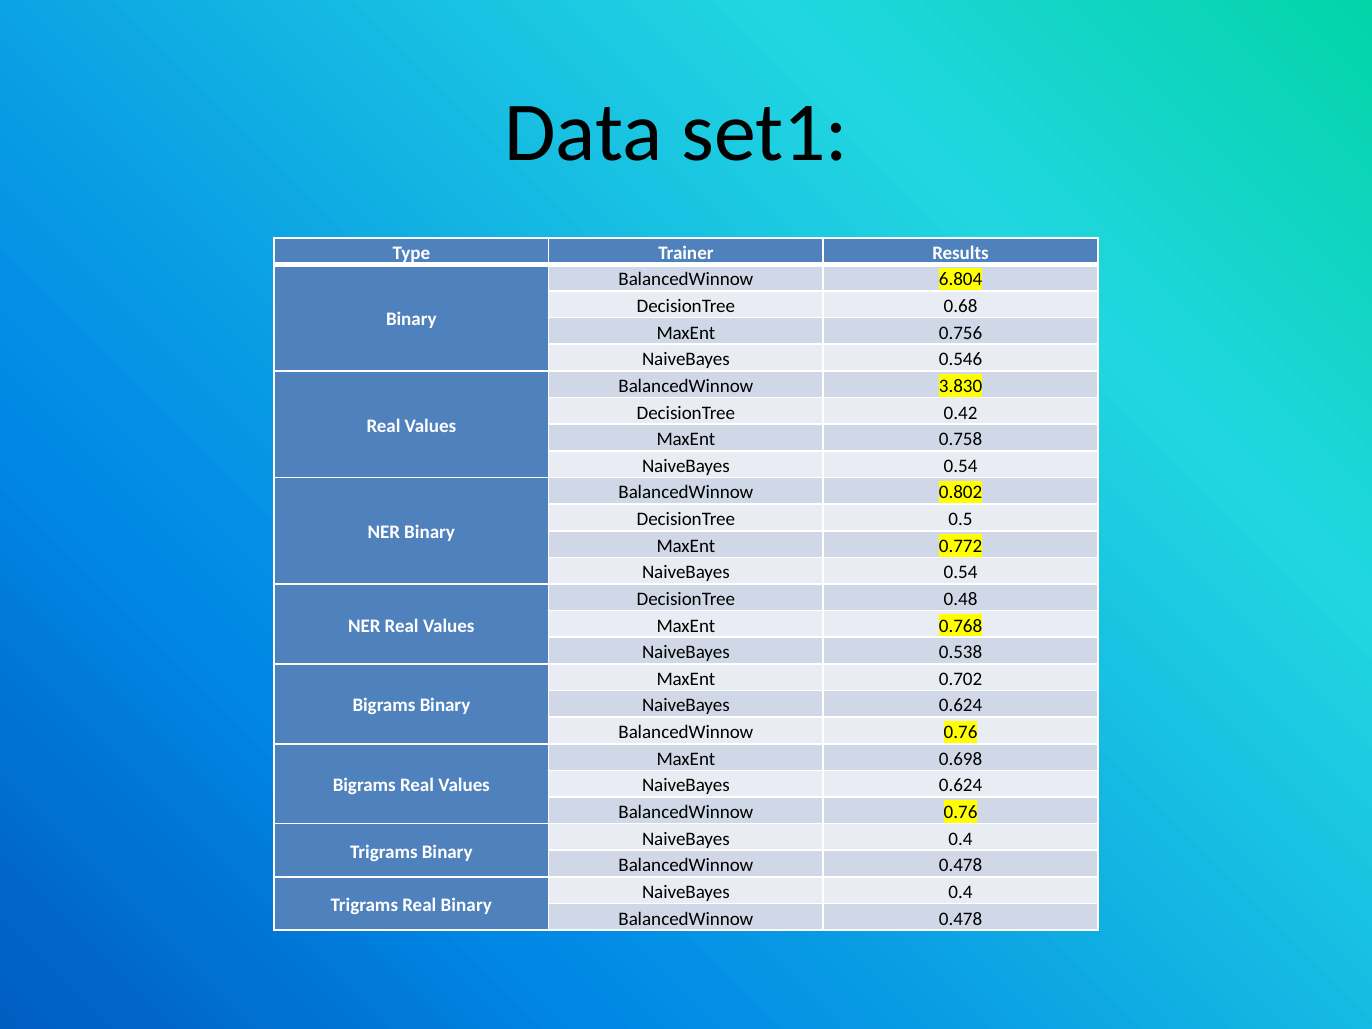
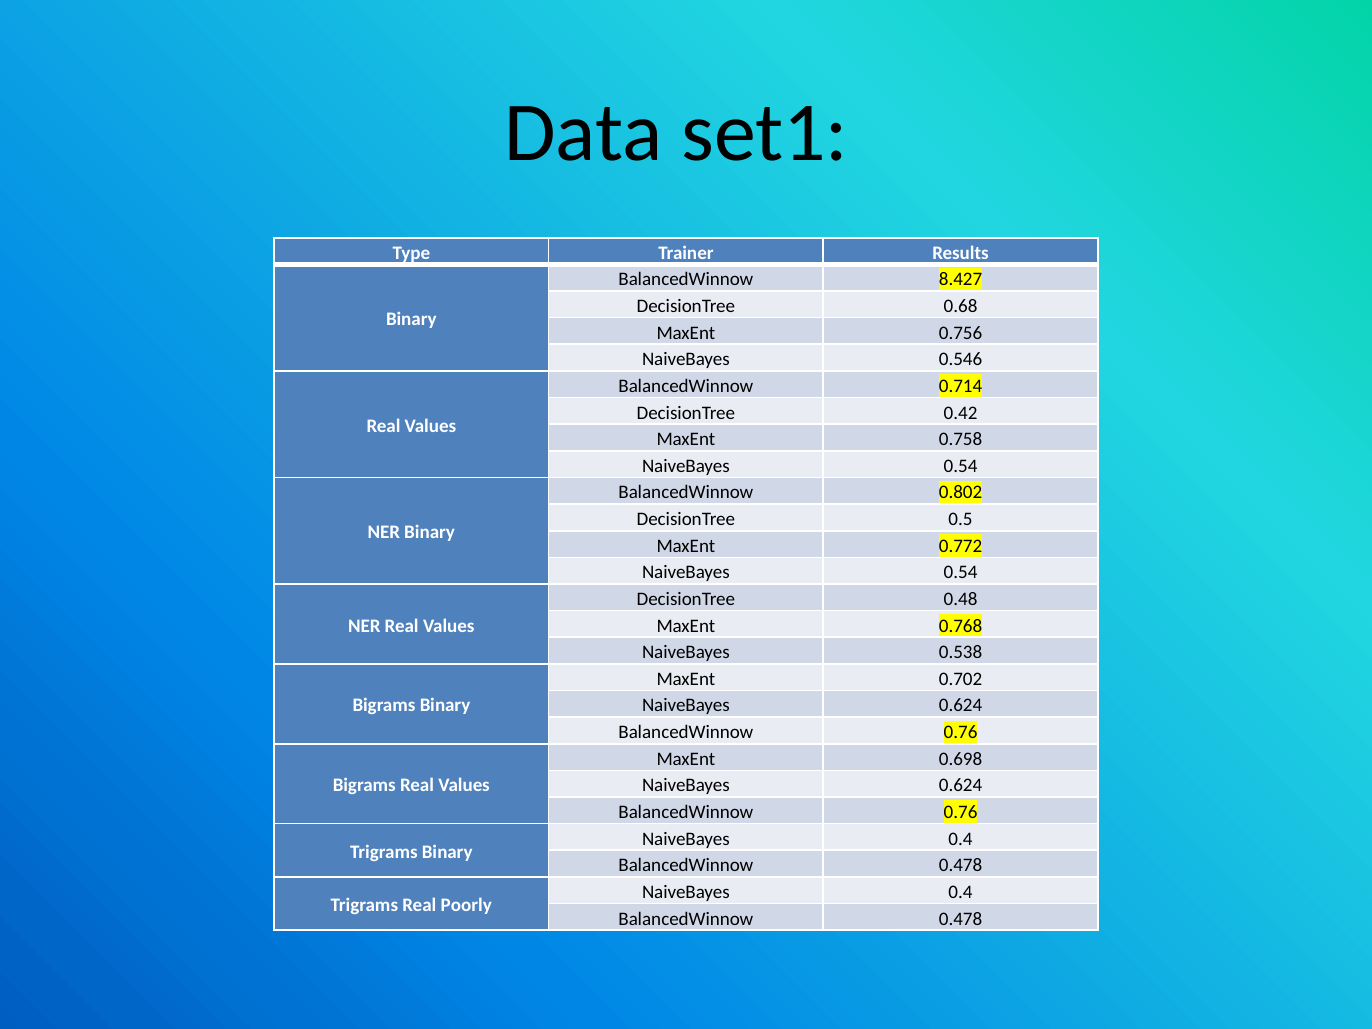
6.804: 6.804 -> 8.427 (961, 280)
3.830: 3.830 -> 0.714 (961, 386)
Real Binary: Binary -> Poorly (466, 905)
